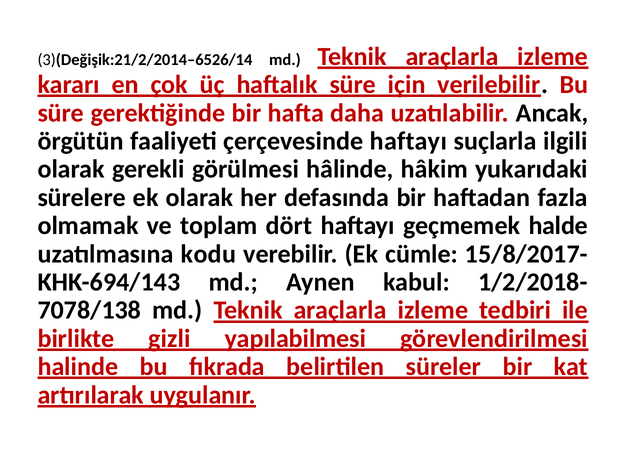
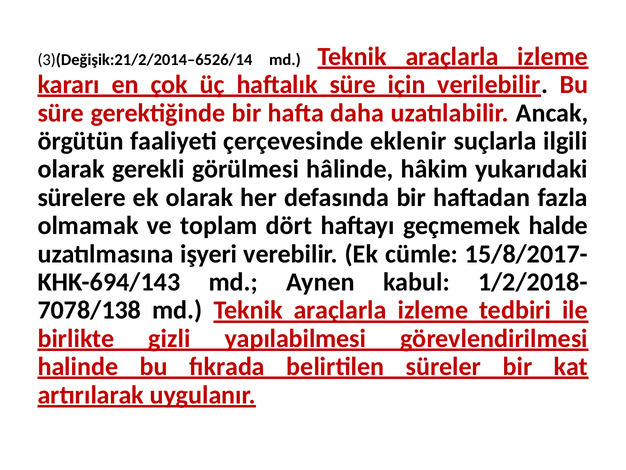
çerçevesinde haftayı: haftayı -> eklenir (408, 141)
kodu: kodu -> işyeri (209, 254)
